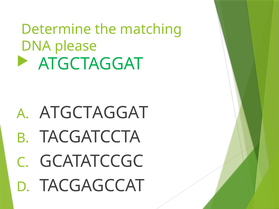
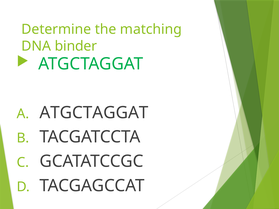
please: please -> binder (76, 46)
